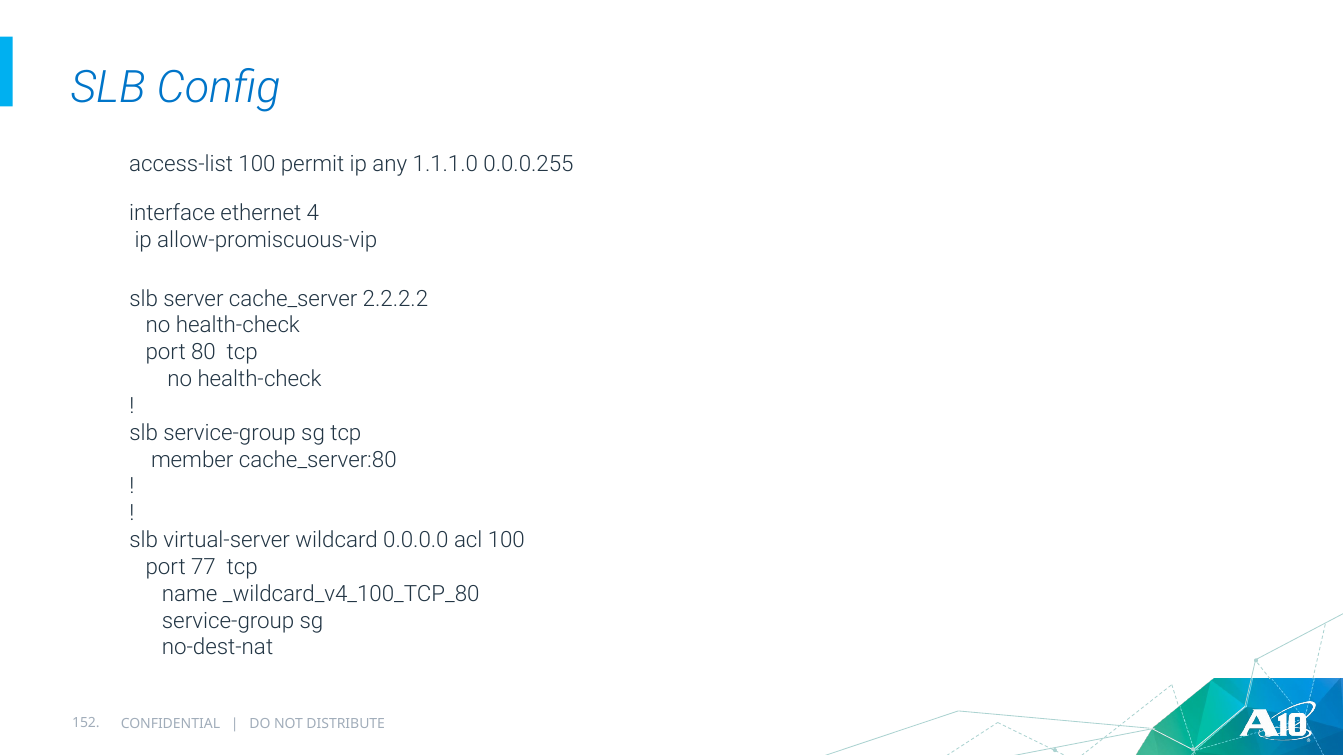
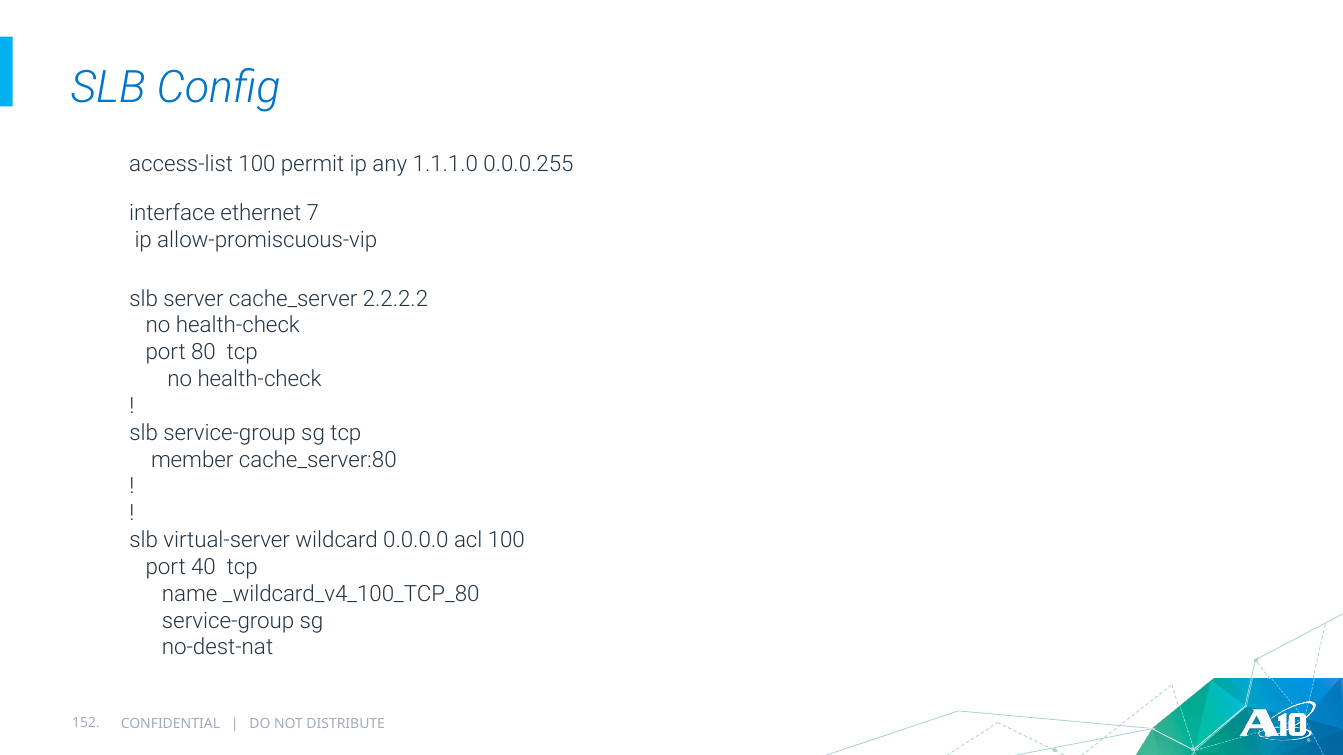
4: 4 -> 7 (313, 214)
77: 77 -> 40 (203, 567)
